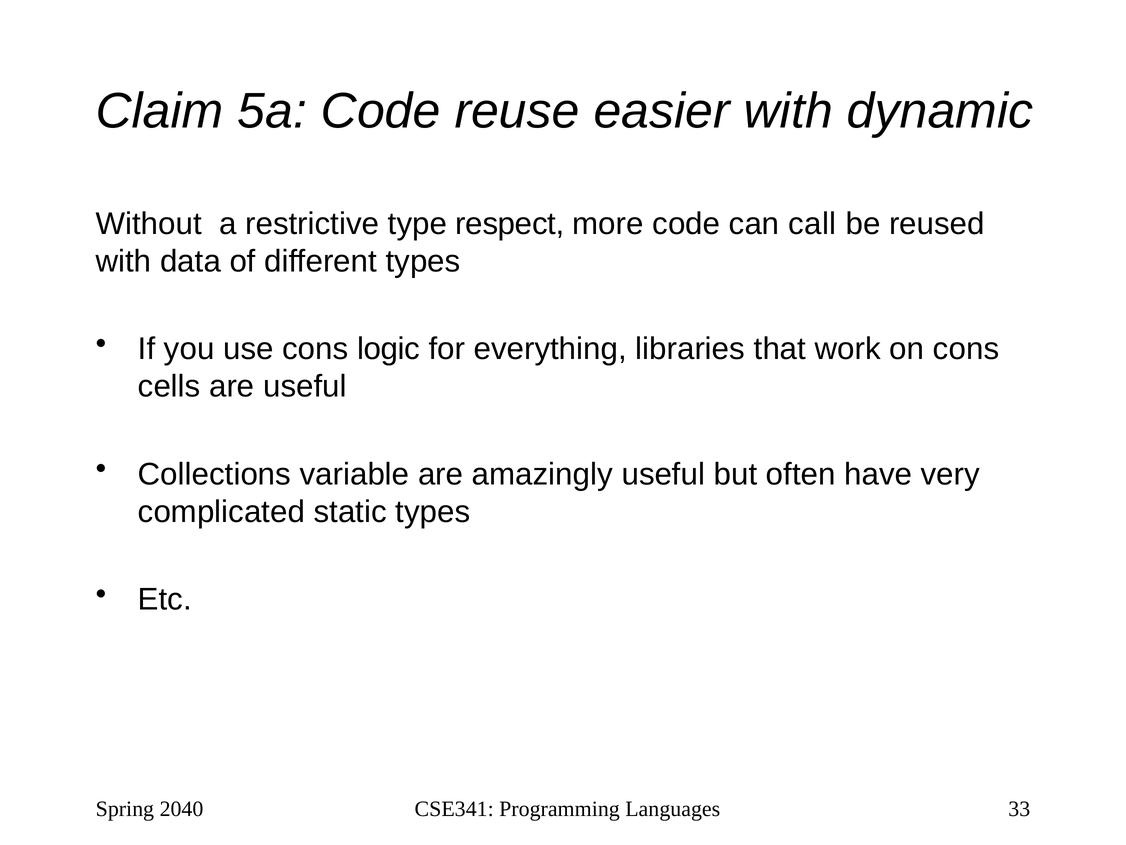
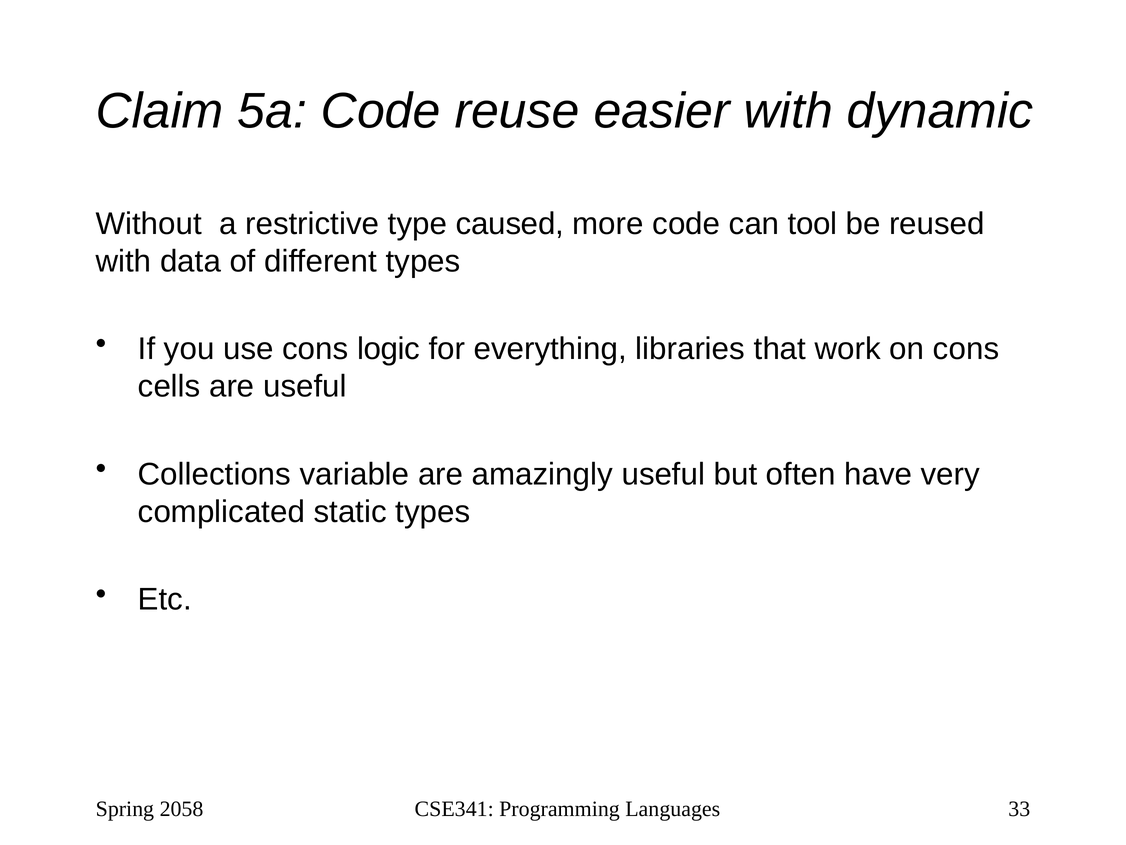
respect: respect -> caused (510, 224)
call: call -> tool (813, 224)
2040: 2040 -> 2058 (182, 809)
